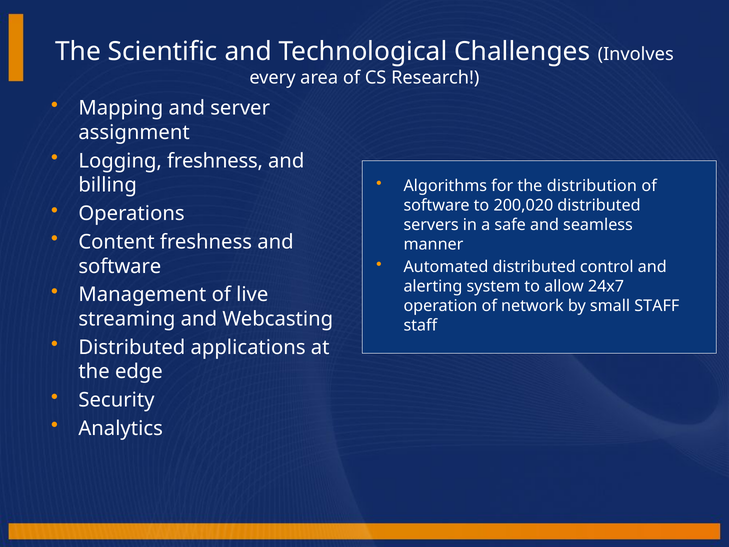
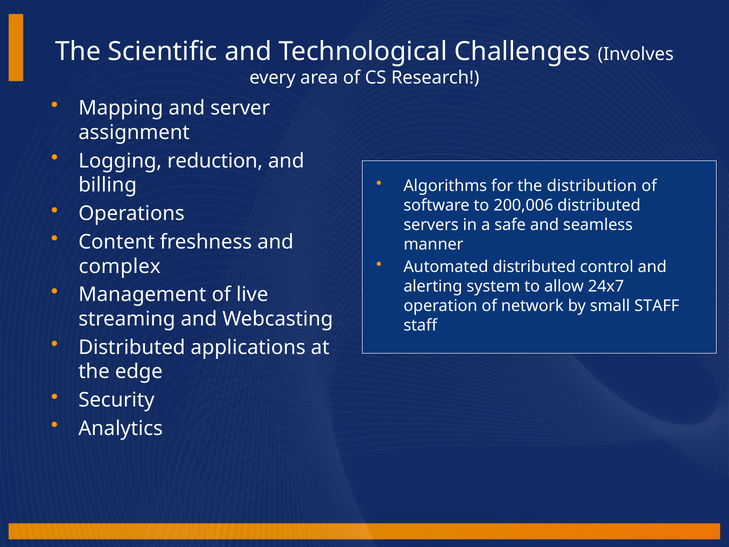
Logging freshness: freshness -> reduction (215, 161)
200,020: 200,020 -> 200,006 (523, 205)
software: software -> complex (120, 266)
